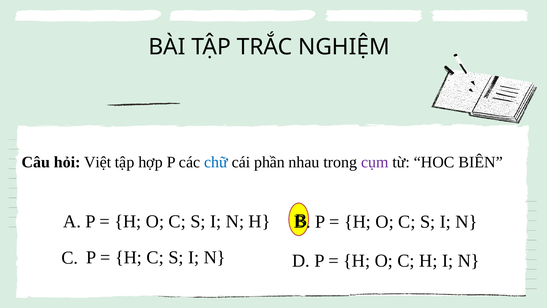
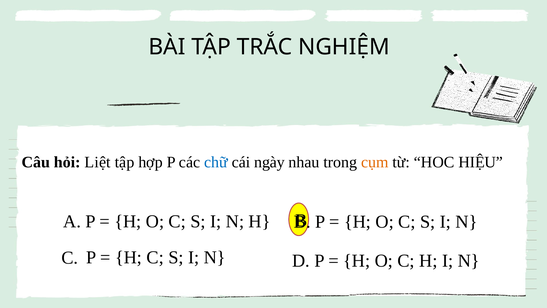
Việt: Việt -> Liệt (98, 162)
phần: phần -> ngày (270, 162)
cụm colour: purple -> orange (375, 162)
BIÊN: BIÊN -> HIỆU (481, 162)
